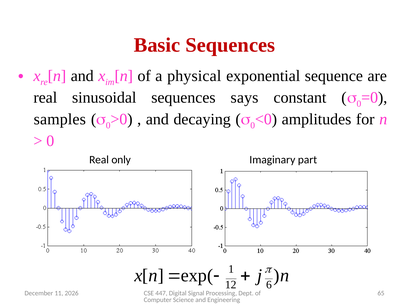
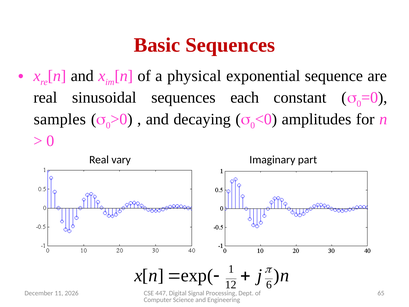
says: says -> each (245, 98)
only: only -> vary (121, 160)
